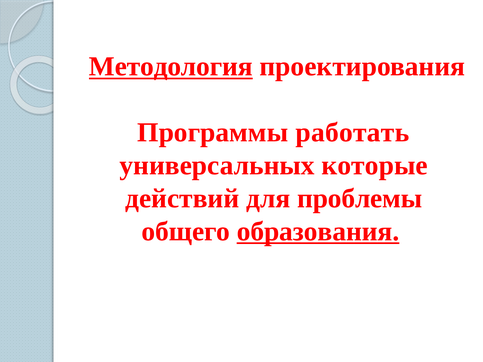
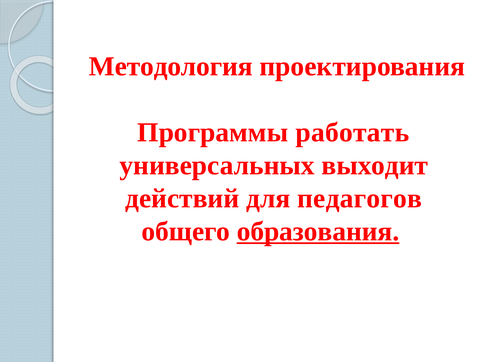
Методология underline: present -> none (171, 67)
которые: которые -> выходит (375, 166)
проблемы: проблемы -> педагогов (360, 199)
